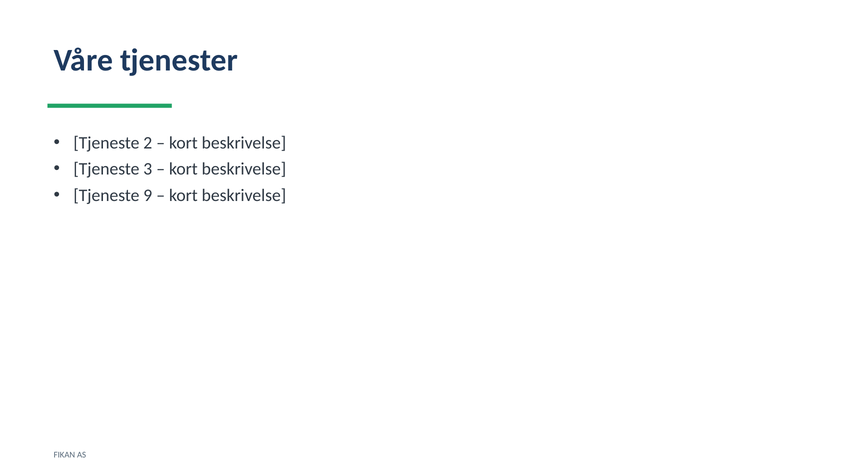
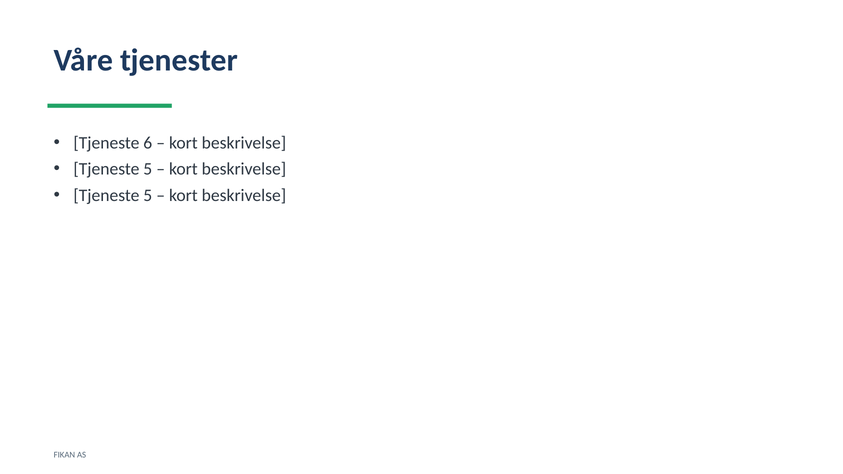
2: 2 -> 6 (148, 143)
3: 3 -> 5 (148, 169)
9: 9 -> 5 (148, 195)
